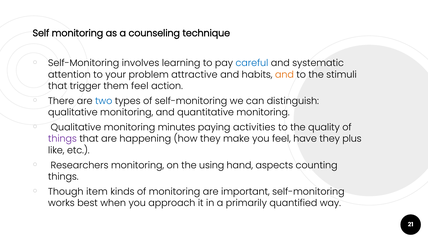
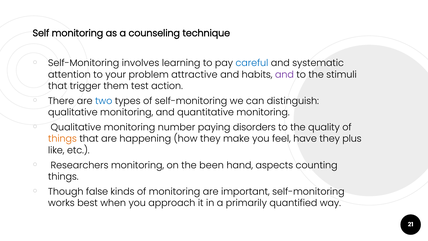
and colour: orange -> purple (284, 74)
them feel: feel -> test (140, 86)
minutes: minutes -> number (177, 127)
activities: activities -> disorders (254, 127)
things colour: purple -> orange (62, 139)
using: using -> been (212, 165)
item: item -> false (97, 191)
